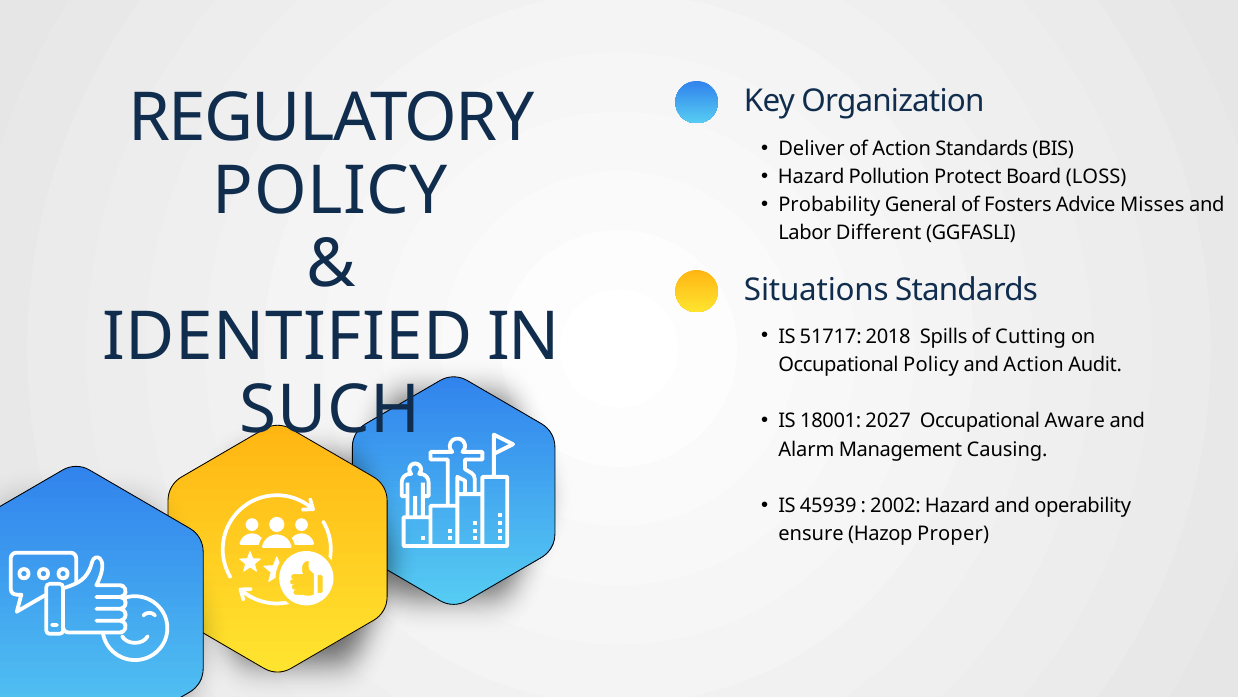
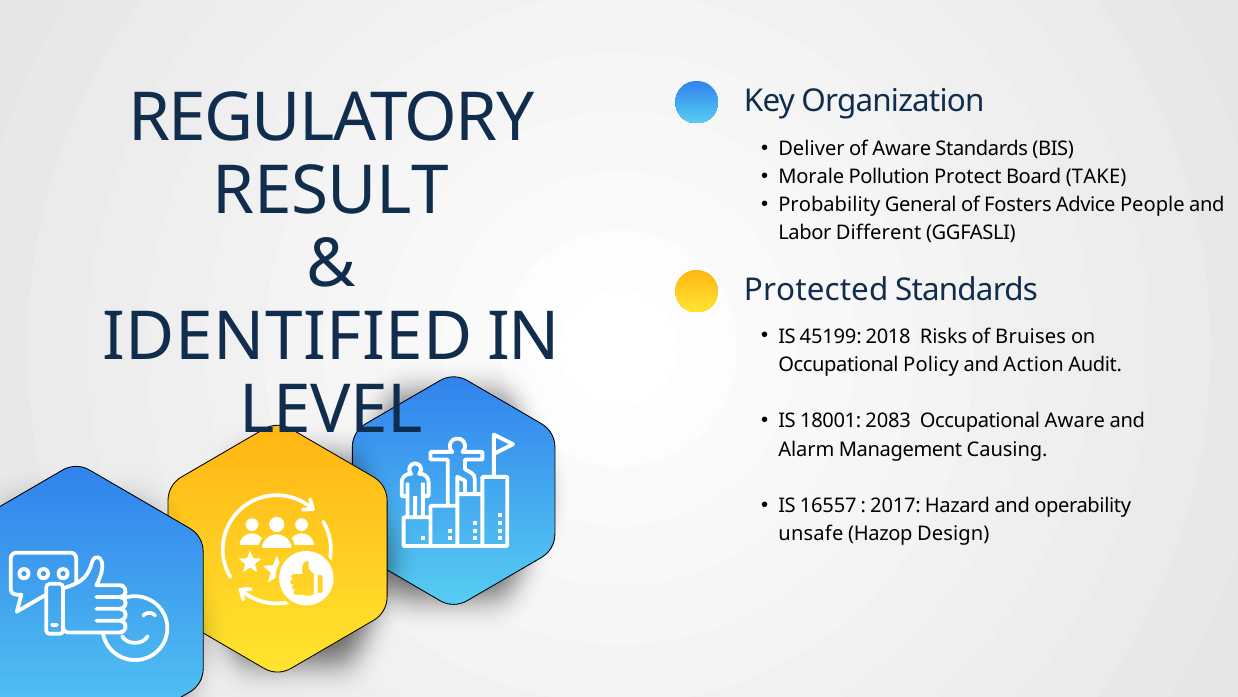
of Action: Action -> Aware (902, 148)
Hazard: Hazard -> Morale (811, 177)
LOSS: LOSS -> TAKE (1096, 177)
POLICY: POLICY -> RESULT (331, 191)
Misses: Misses -> People (1152, 205)
Situations: Situations -> Protected (816, 290)
51717: 51717 -> 45199 (831, 336)
Spills: Spills -> Risks (944, 336)
Cutting: Cutting -> Bruises (1031, 336)
SUCH: SUCH -> LEVEL (331, 410)
2027: 2027 -> 2083 (888, 421)
45939: 45939 -> 16557 (828, 505)
2002: 2002 -> 2017 (896, 505)
ensure: ensure -> unsafe (811, 534)
Proper: Proper -> Design (953, 534)
